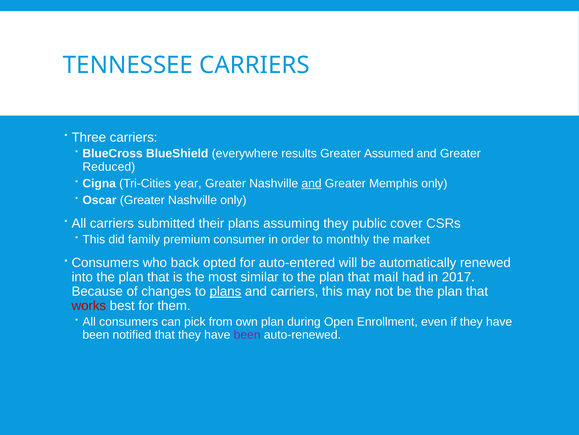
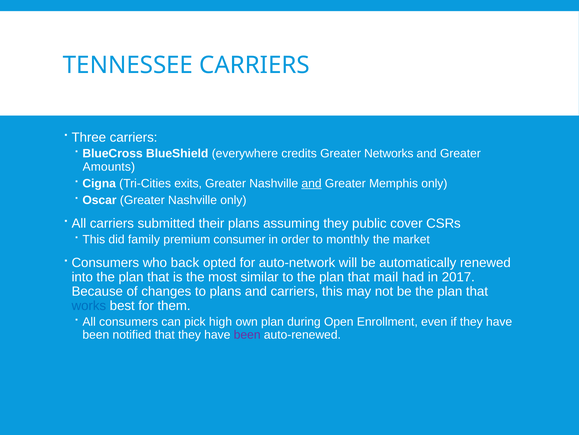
results: results -> credits (299, 153)
Assumed: Assumed -> Networks (389, 153)
Reduced: Reduced -> Amounts (109, 166)
year: year -> exits (188, 183)
auto-entered: auto-entered -> auto-network (297, 262)
plans underline: present -> none (225, 291)
works colour: red -> blue (89, 305)
from: from -> high (221, 321)
